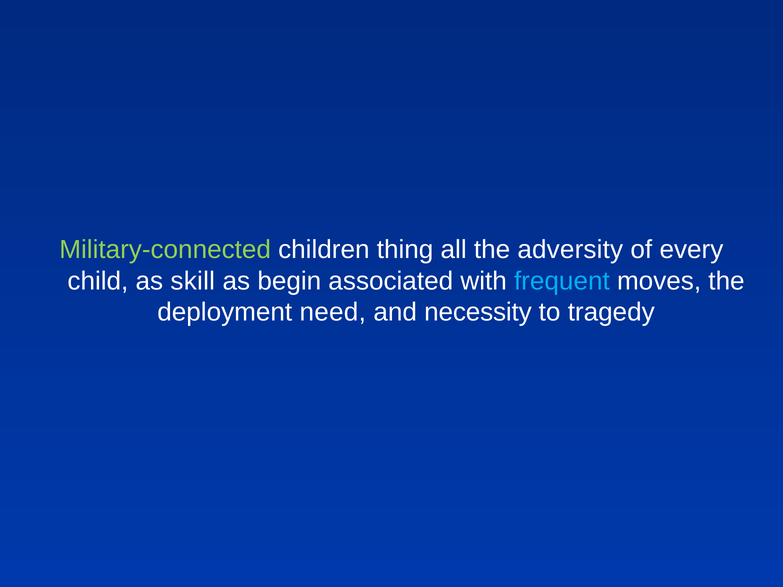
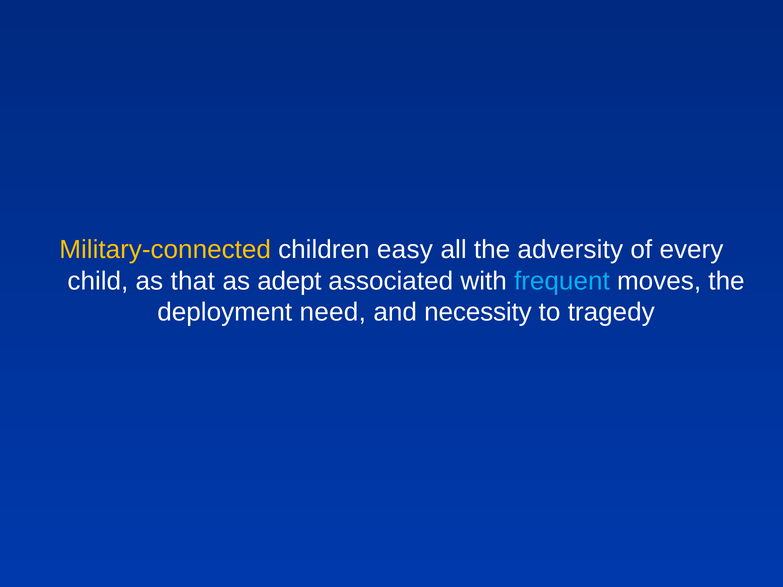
Military-connected colour: light green -> yellow (165, 250)
thing: thing -> easy (405, 250)
skill: skill -> that (193, 281)
begin: begin -> adept (289, 281)
